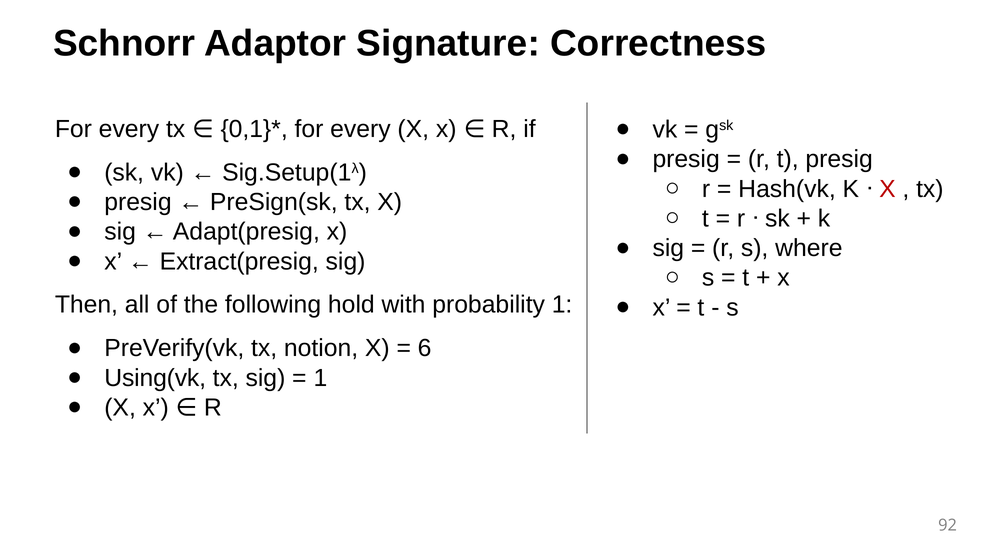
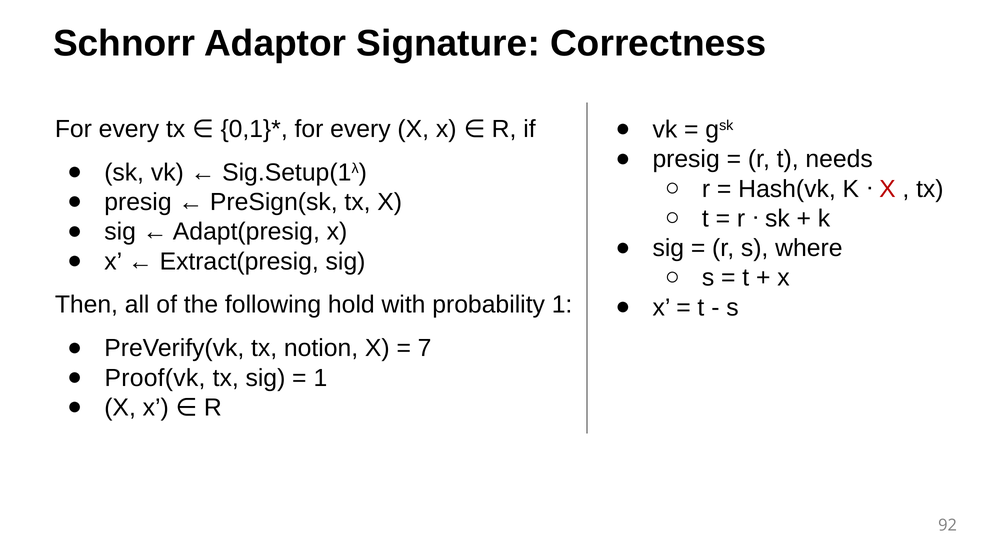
t presig: presig -> needs (839, 159)
6: 6 -> 7 (425, 348)
Using(vk: Using(vk -> Proof(vk (155, 378)
